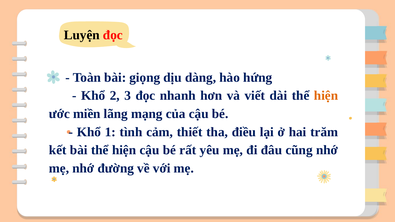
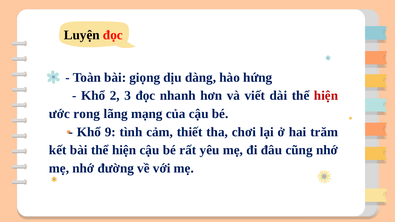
hiện colour: orange -> red (326, 96)
miền: miền -> rong (87, 114)
1: 1 -> 9 (110, 132)
điều: điều -> chơi (244, 132)
